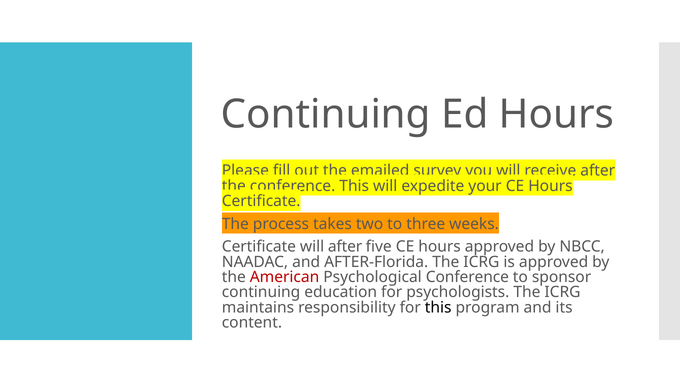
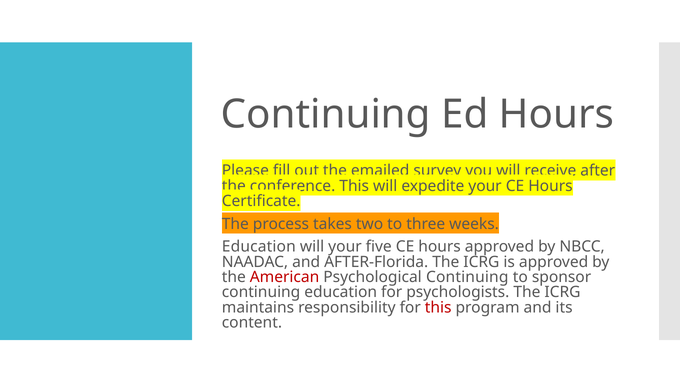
Certificate: Certificate -> Education (259, 246)
will after: after -> your (345, 246)
Psychological Conference: Conference -> Continuing (467, 277)
this colour: black -> red (438, 307)
